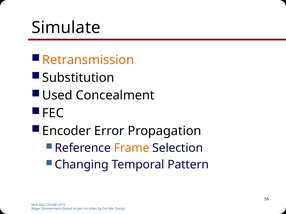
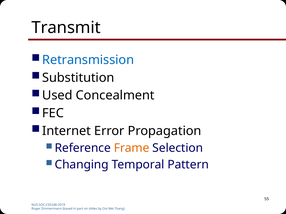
Simulate: Simulate -> Transmit (66, 28)
Retransmission colour: orange -> blue (88, 60)
Encoder: Encoder -> Internet (67, 131)
